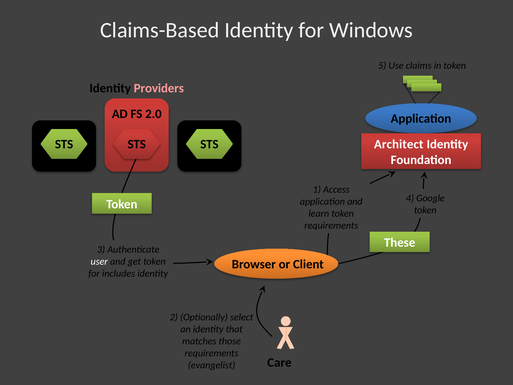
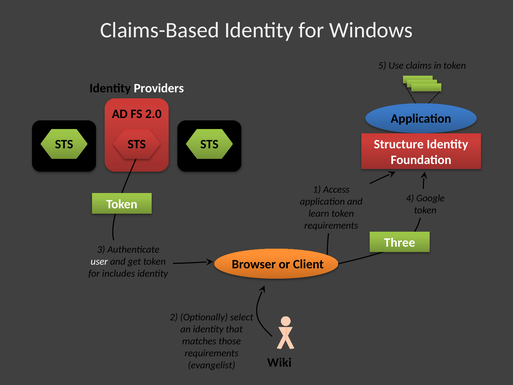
Providers colour: pink -> white (159, 88)
Architect: Architect -> Structure (399, 144)
These: These -> Three (400, 243)
Care: Care -> Wiki (279, 362)
